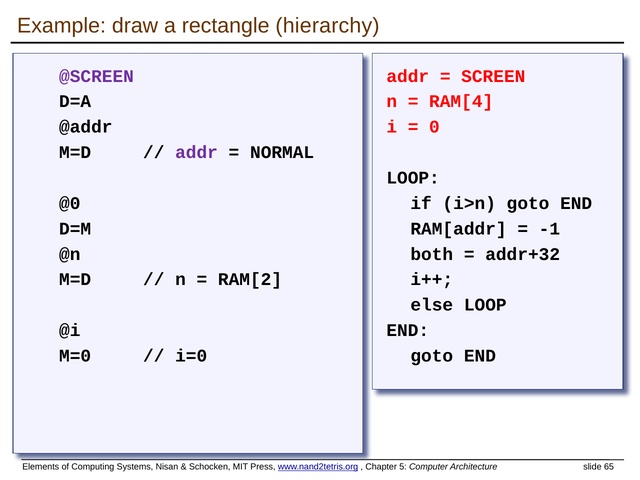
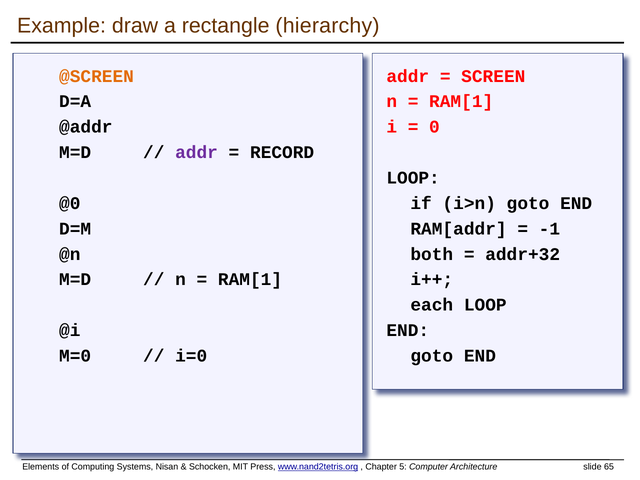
@SCREEN colour: purple -> orange (97, 76)
RAM[4: RAM[4 -> RAM[1 (461, 102)
NORMAL: NORMAL -> RECORD (282, 152)
RAM[2: RAM[2 -> RAM[1 (250, 280)
else: else -> each (432, 305)
